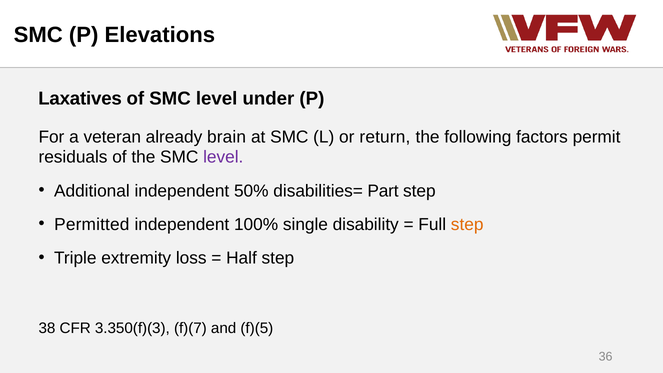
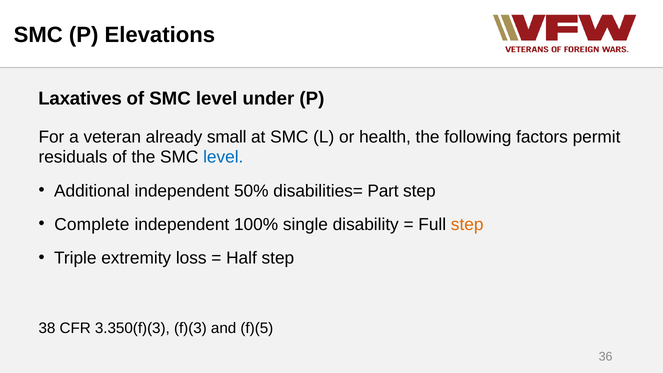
brain: brain -> small (227, 137)
return: return -> health (385, 137)
level colour: purple -> blue (223, 157)
Permitted: Permitted -> Complete (92, 225)
f)(7: f)(7 -> f)(3 (190, 328)
